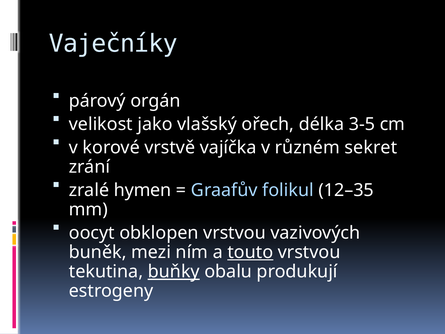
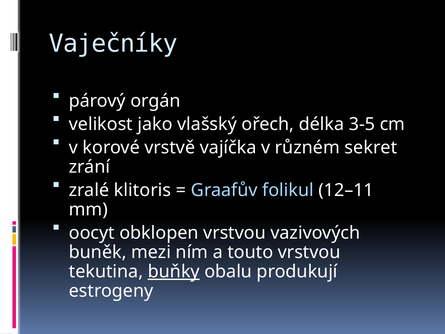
hymen: hymen -> klitoris (142, 190)
12–35: 12–35 -> 12–11 (346, 190)
touto underline: present -> none (250, 252)
